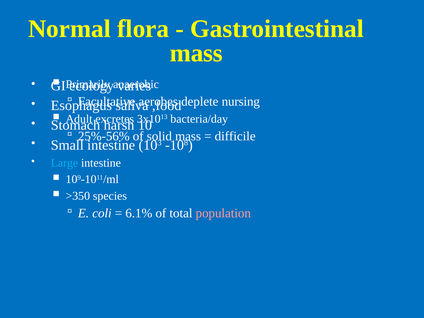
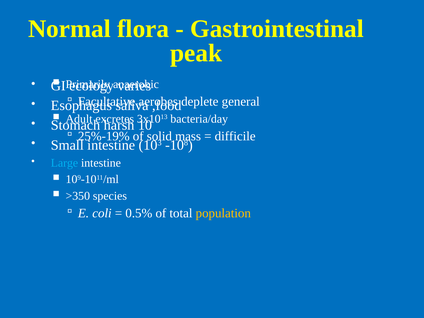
mass: mass -> peak (196, 53)
nursing: nursing -> general (241, 102)
25%-56%: 25%-56% -> 25%-19% (104, 136)
6.1%: 6.1% -> 0.5% (139, 213)
population colour: pink -> yellow (223, 213)
